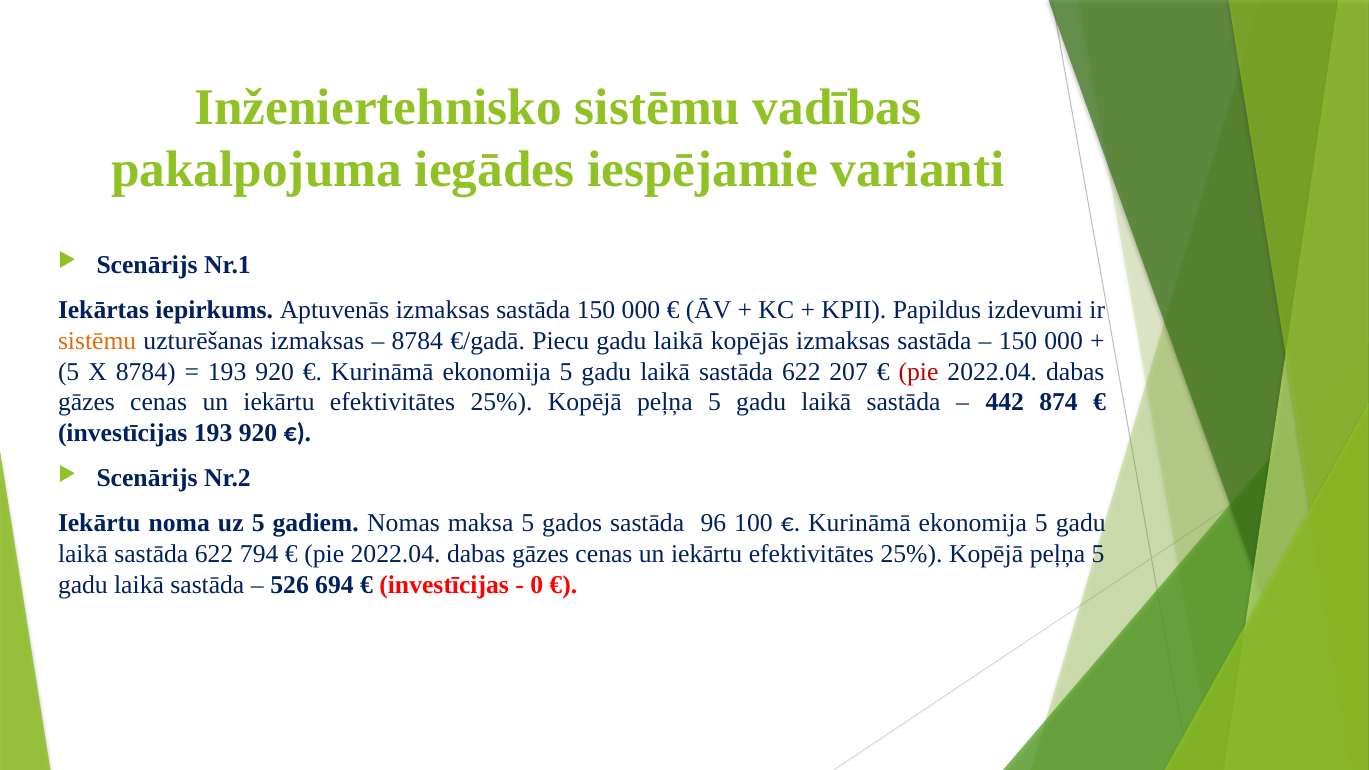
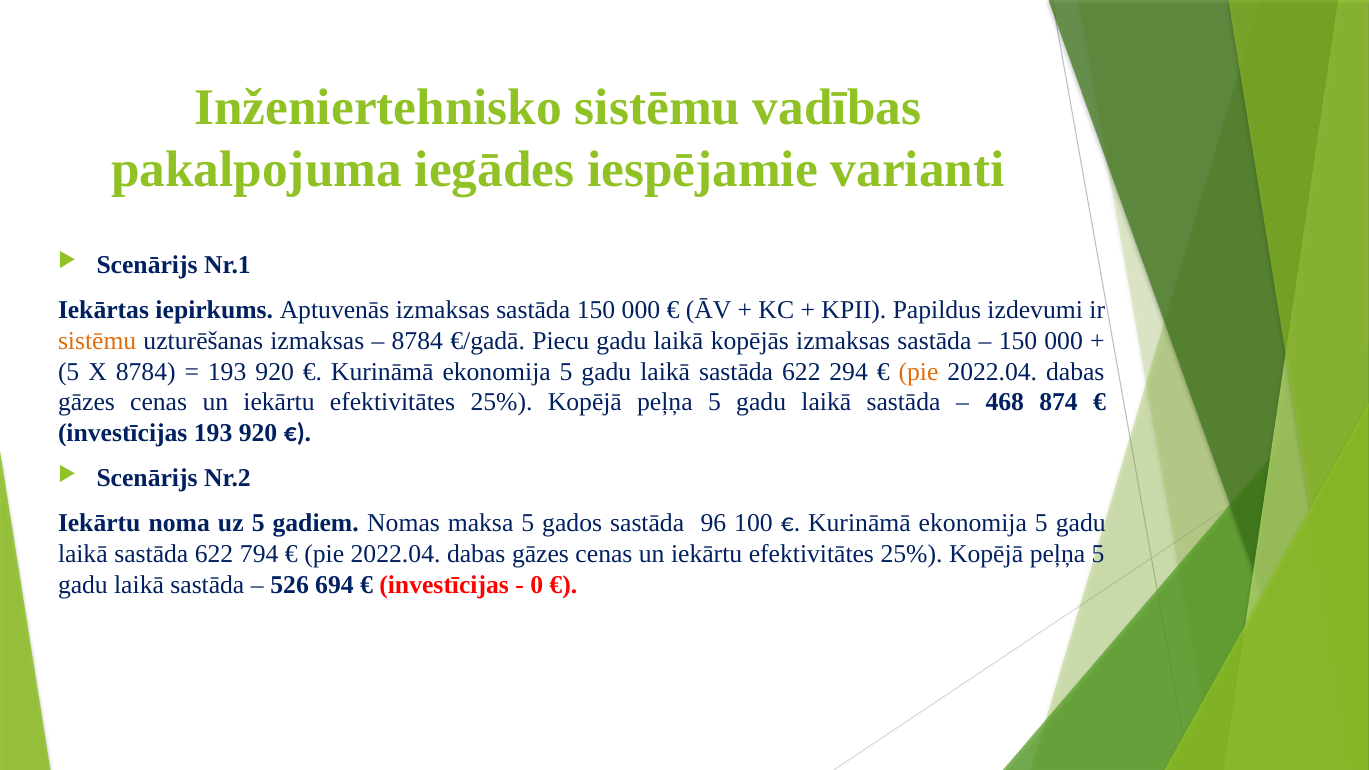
207: 207 -> 294 (849, 372)
pie colour: red -> orange (919, 372)
442: 442 -> 468 (1005, 402)
